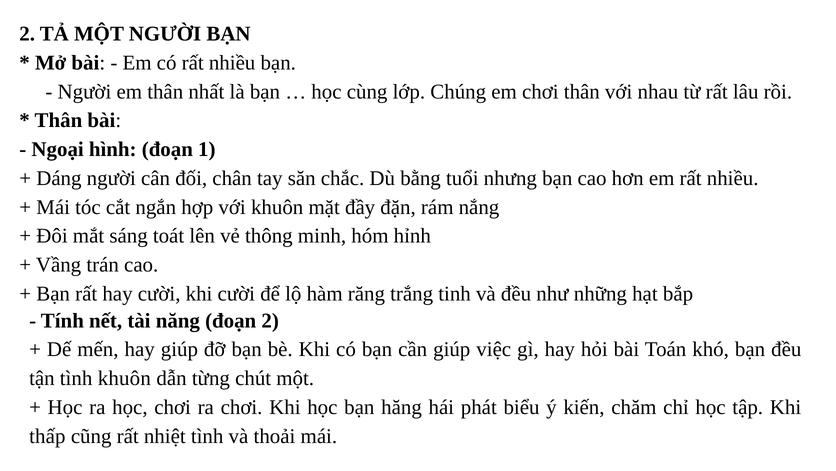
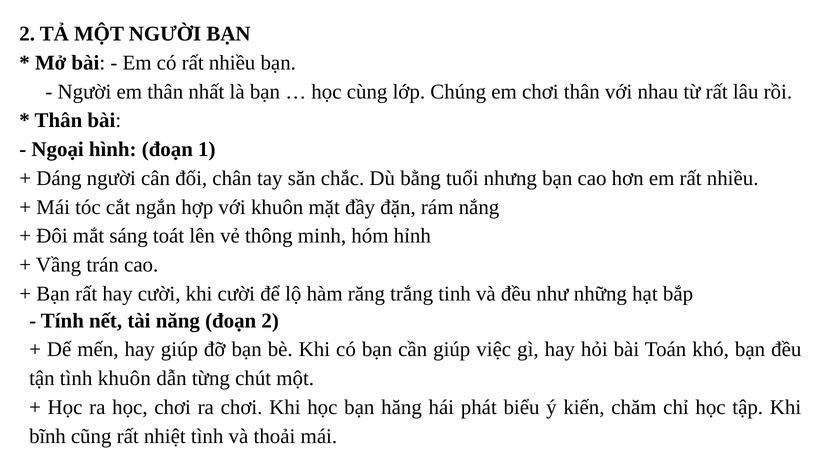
thấp: thấp -> bĩnh (47, 436)
